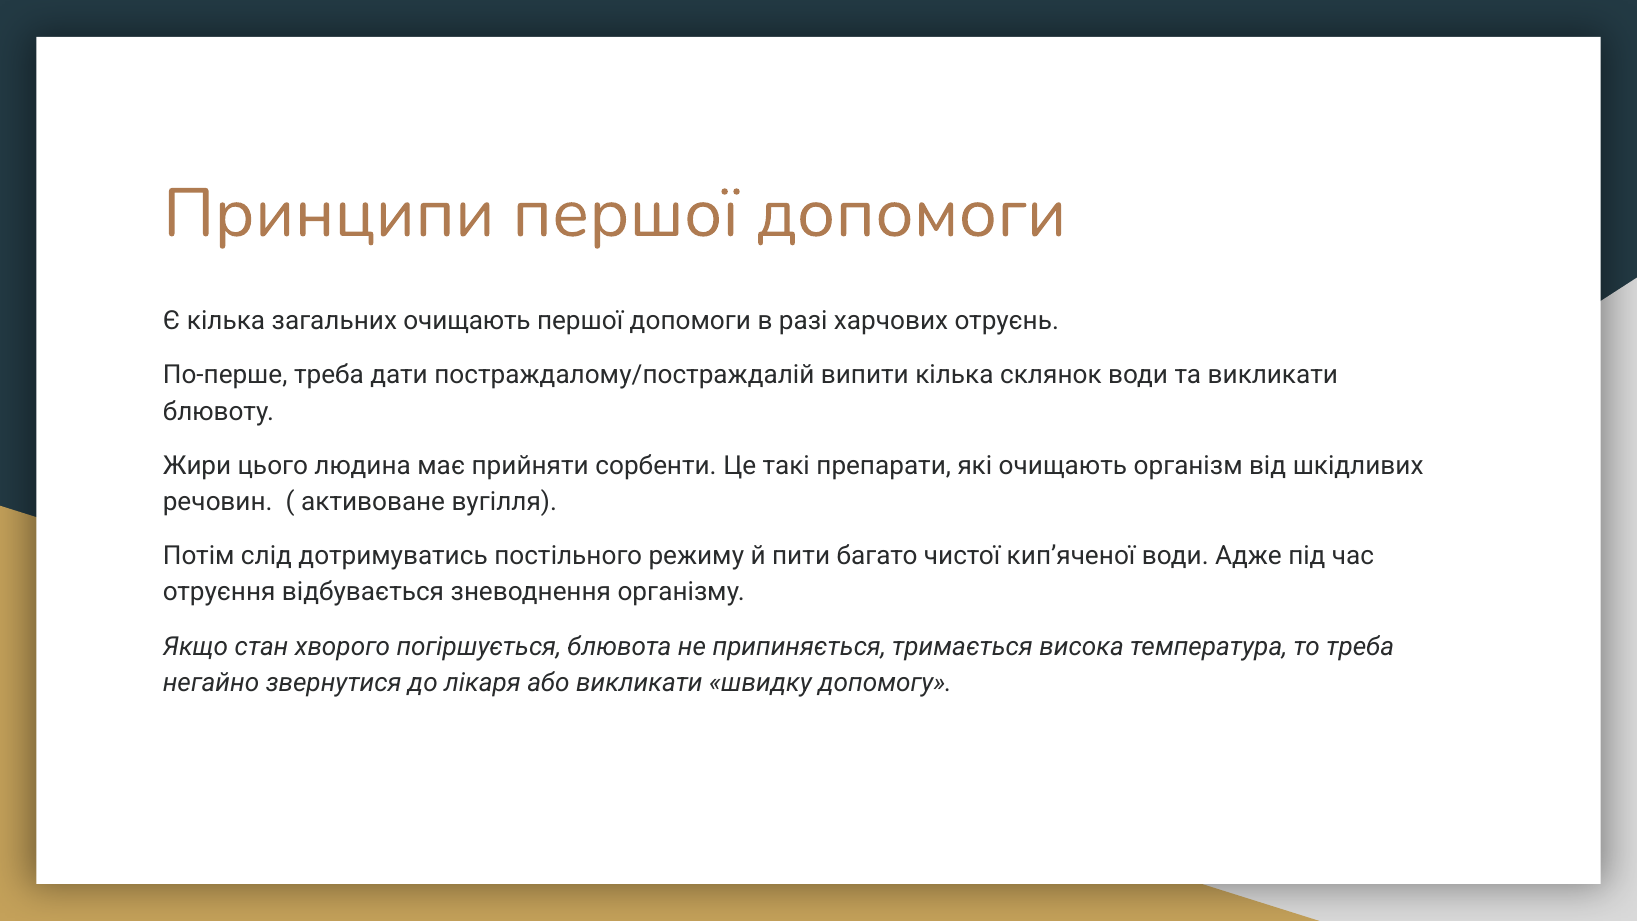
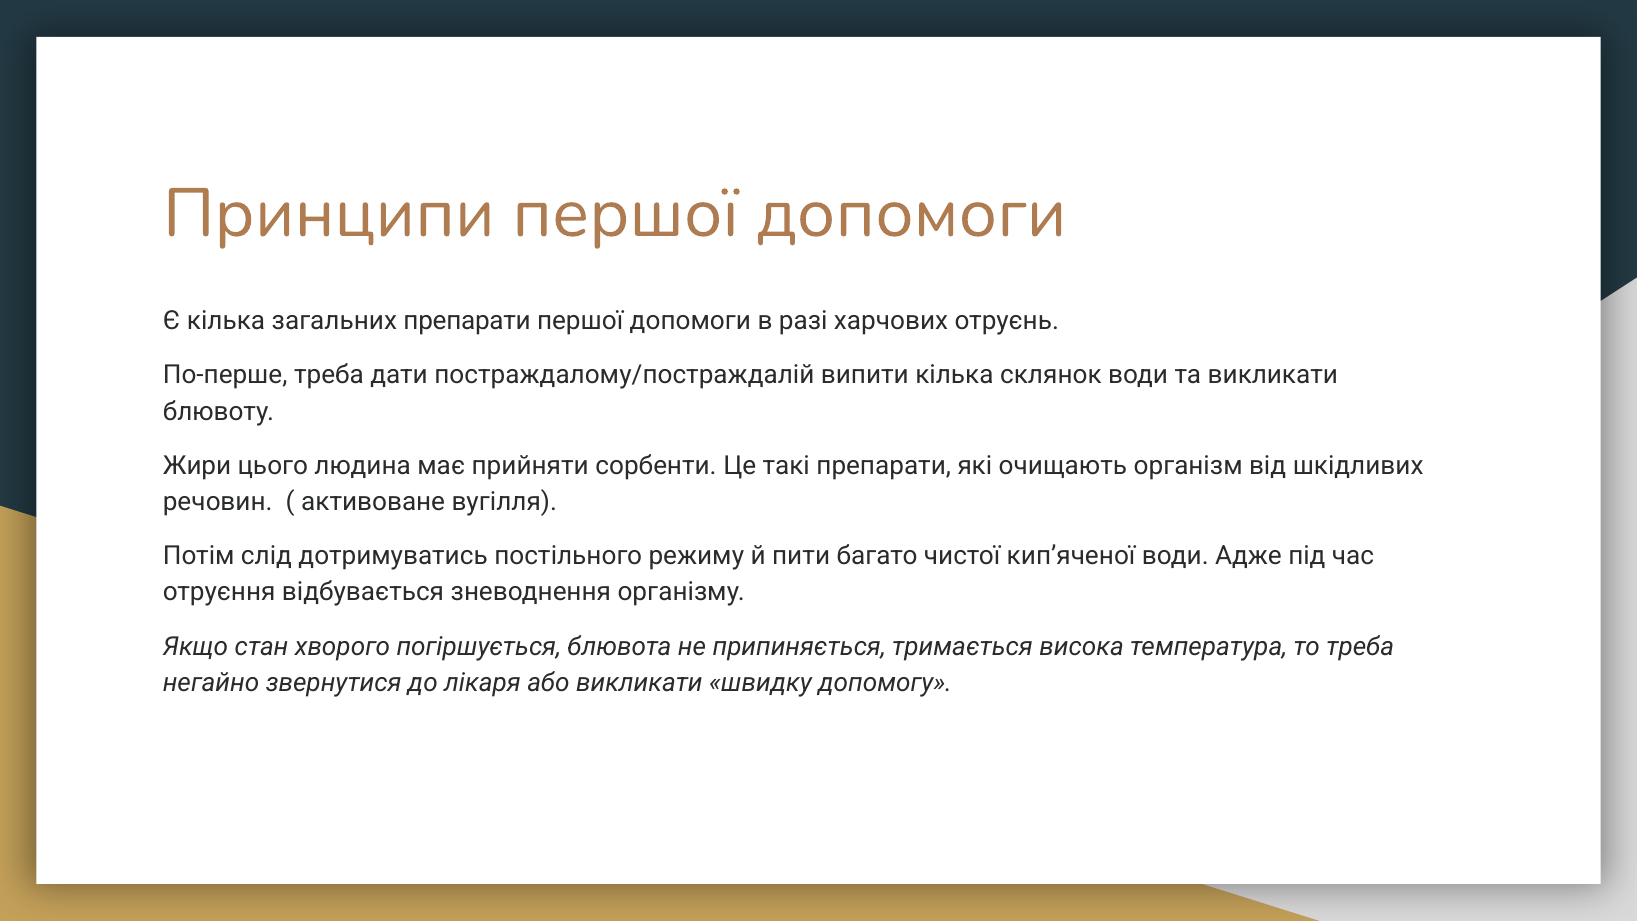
загальних очищають: очищають -> препарати (467, 321)
